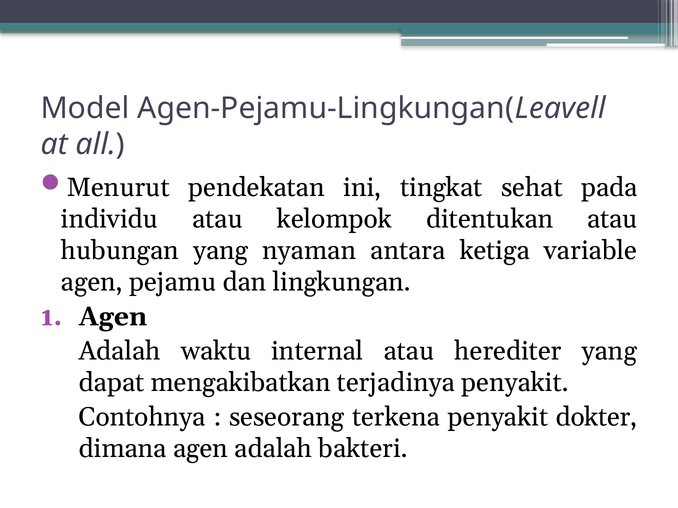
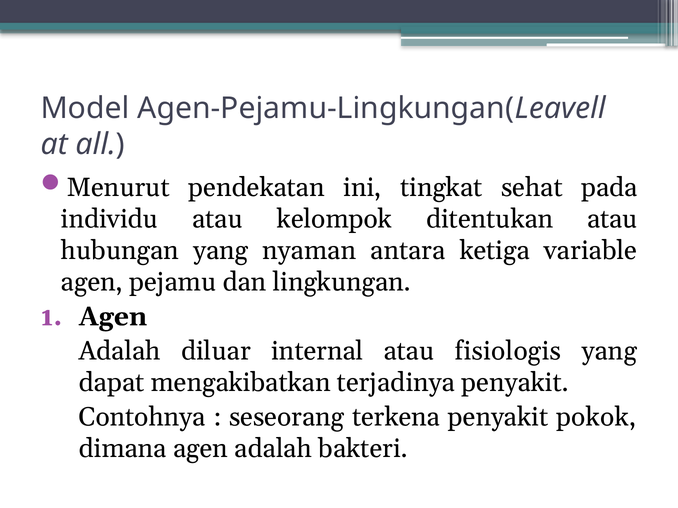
waktu: waktu -> diluar (216, 351)
herediter: herediter -> fisiologis (508, 351)
dokter: dokter -> pokok (596, 417)
